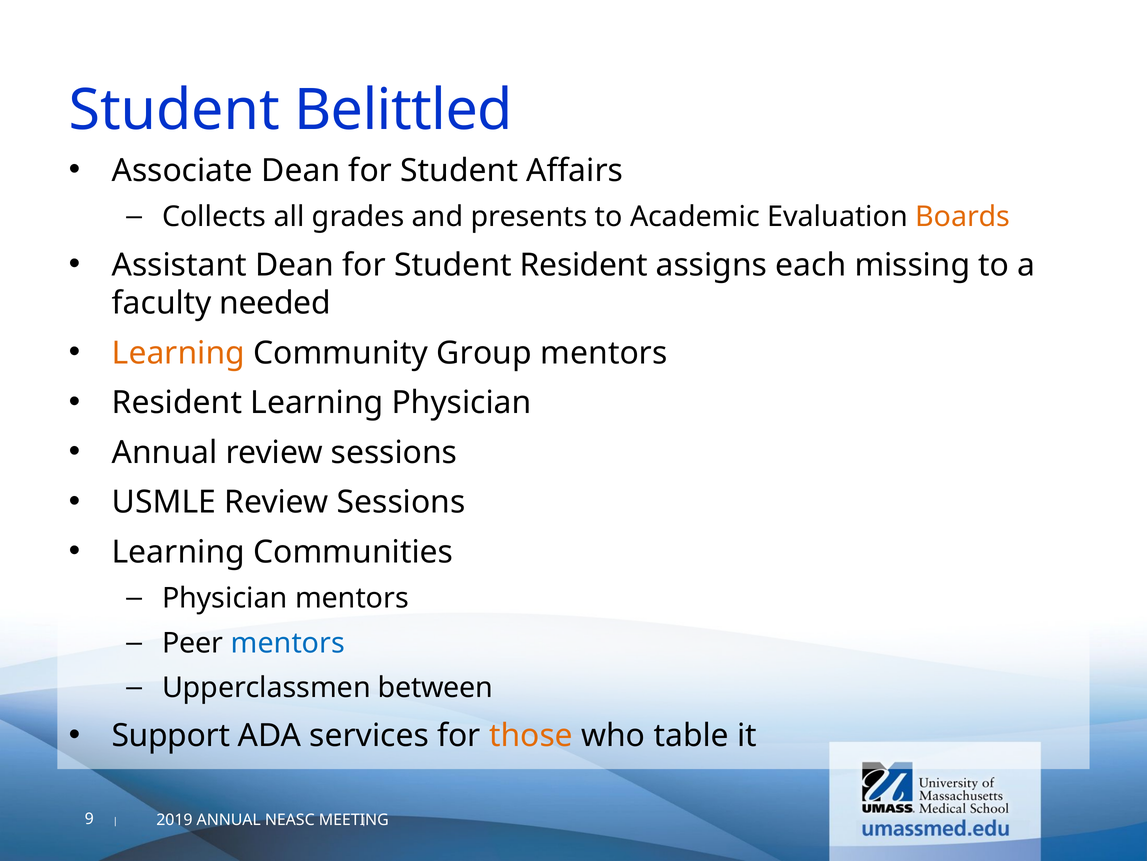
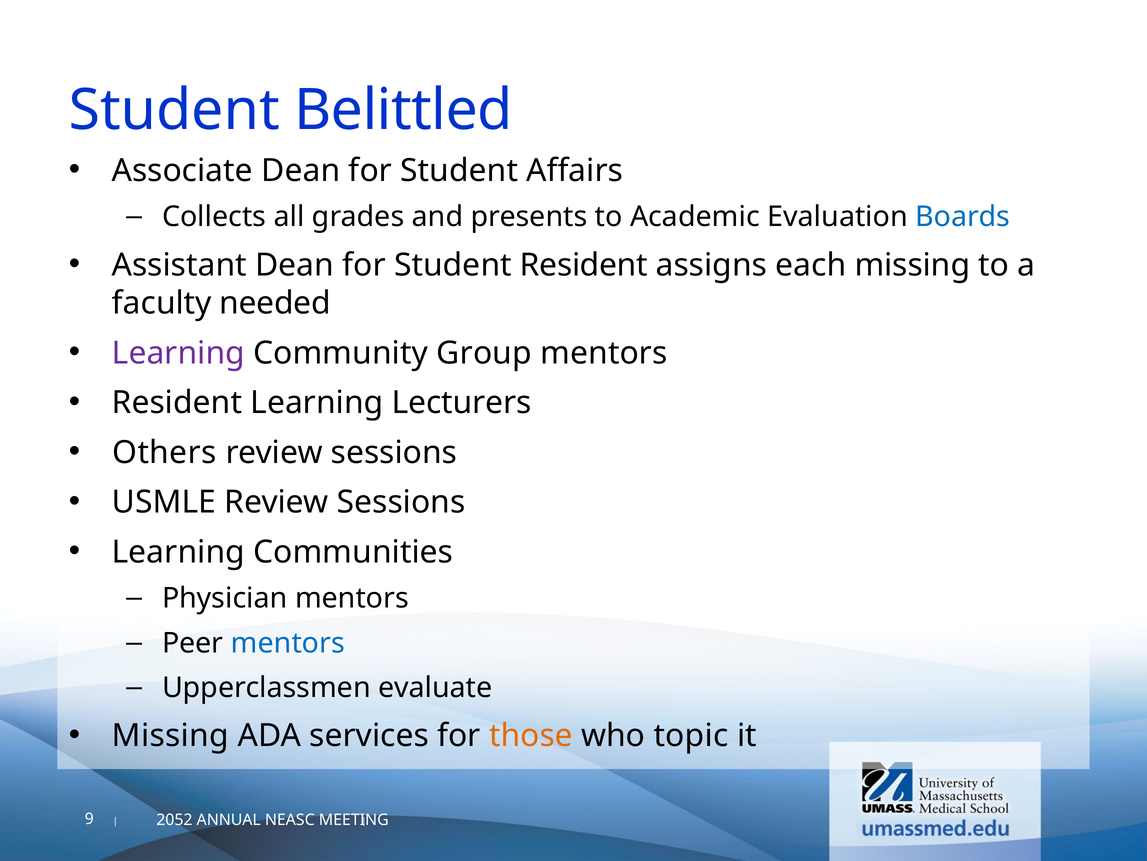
Boards colour: orange -> blue (963, 217)
Learning colour: orange -> purple (178, 353)
Learning Physician: Physician -> Lecturers (462, 402)
Annual: Annual -> Others (164, 452)
between: between -> evaluate (435, 687)
Support: Support -> Missing (171, 735)
table: table -> topic (691, 735)
2019: 2019 -> 2052 (174, 819)
